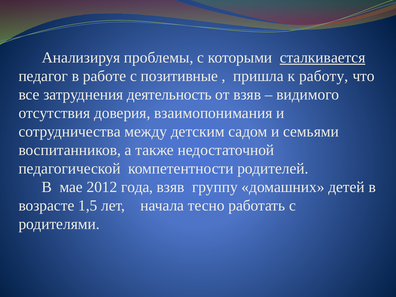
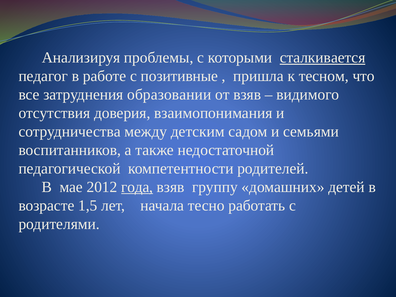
работу: работу -> тесном (324, 76)
деятельность: деятельность -> образовании (169, 95)
года underline: none -> present (137, 187)
